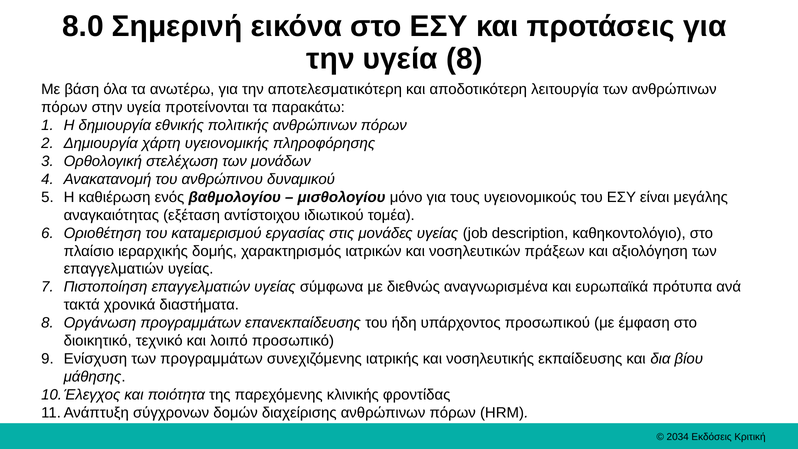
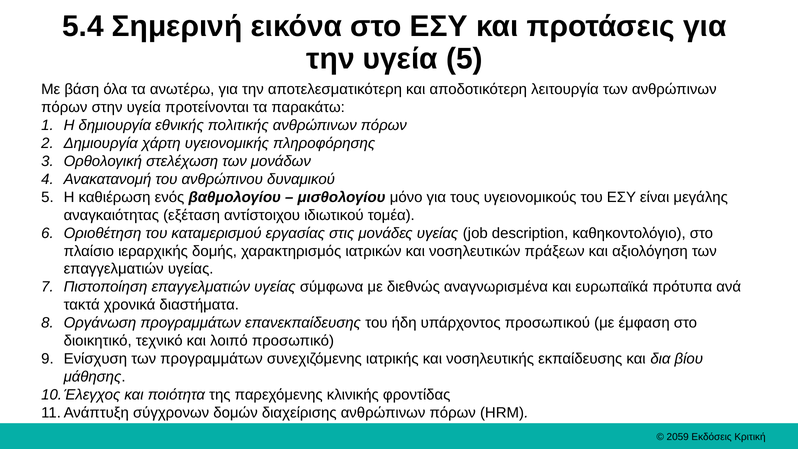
8.0: 8.0 -> 5.4 (83, 26)
υγεία 8: 8 -> 5 (464, 59)
2034: 2034 -> 2059 (678, 437)
